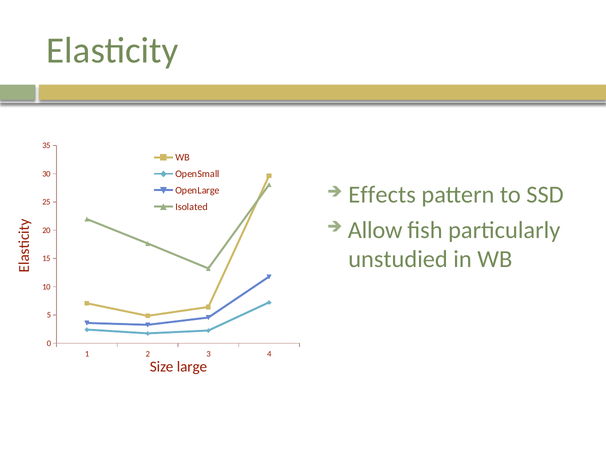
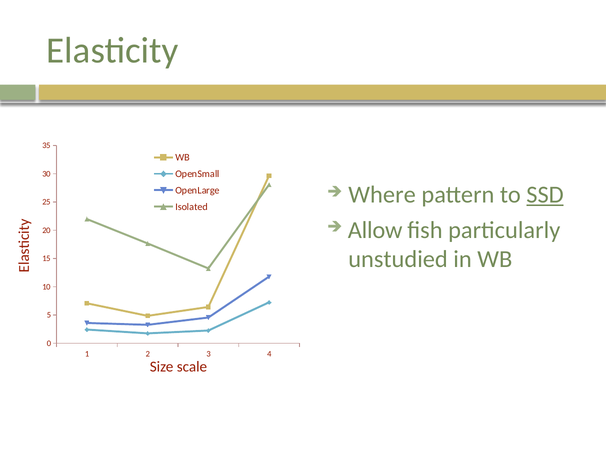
Effects: Effects -> Where (382, 195)
SSD underline: none -> present (545, 195)
large: large -> scale (192, 367)
